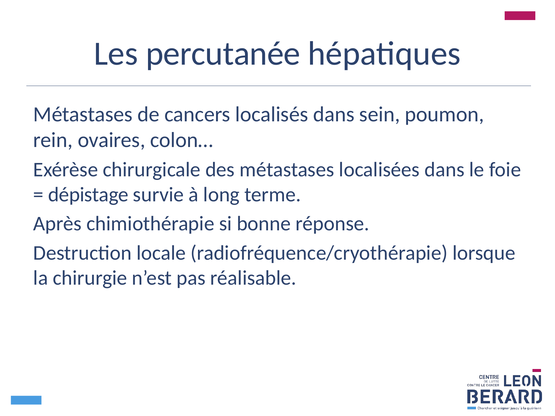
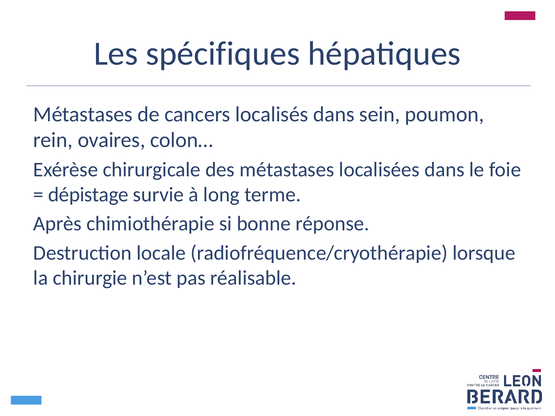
percutanée: percutanée -> spécifiques (223, 54)
